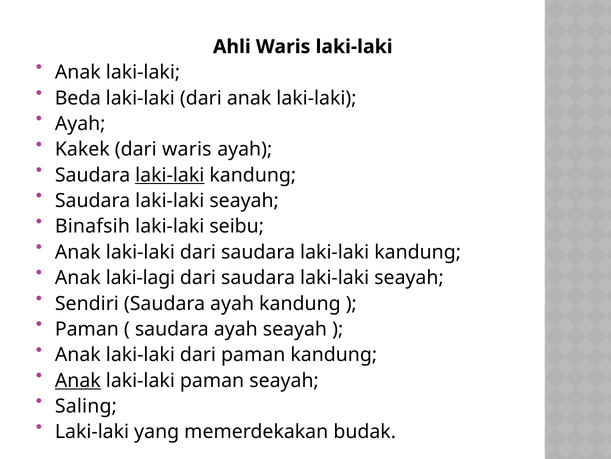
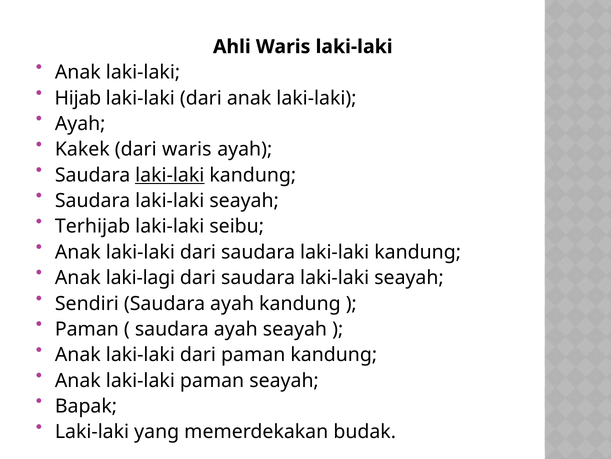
Beda: Beda -> Hijab (78, 98)
Binafsih: Binafsih -> Terhijab (93, 226)
Anak underline: present -> none (78, 380)
Saling: Saling -> Bapak (86, 406)
